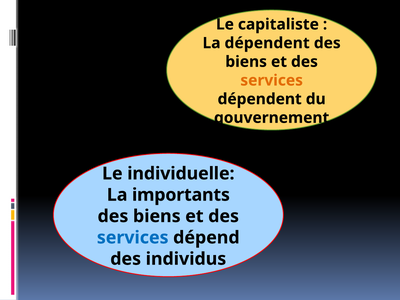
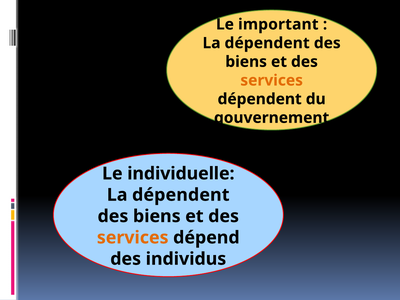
capitaliste: capitaliste -> important (278, 24)
importants: importants -> dépendent (181, 195)
services colour: blue -> orange (133, 238)
